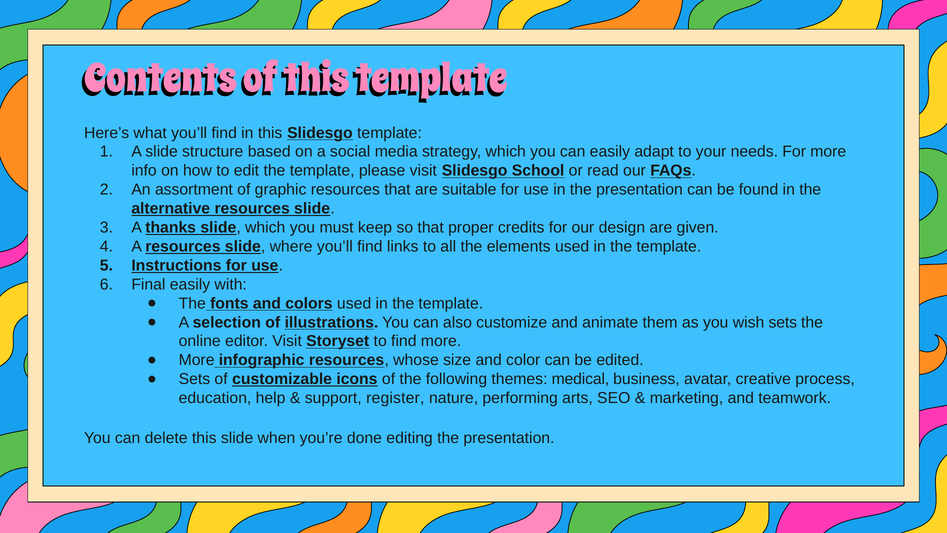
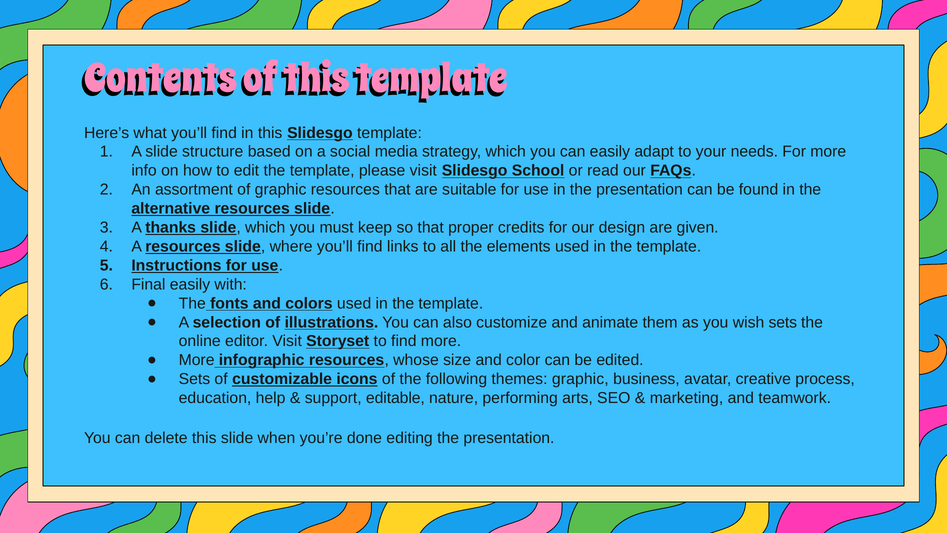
themes medical: medical -> graphic (580, 379)
register: register -> editable (395, 398)
